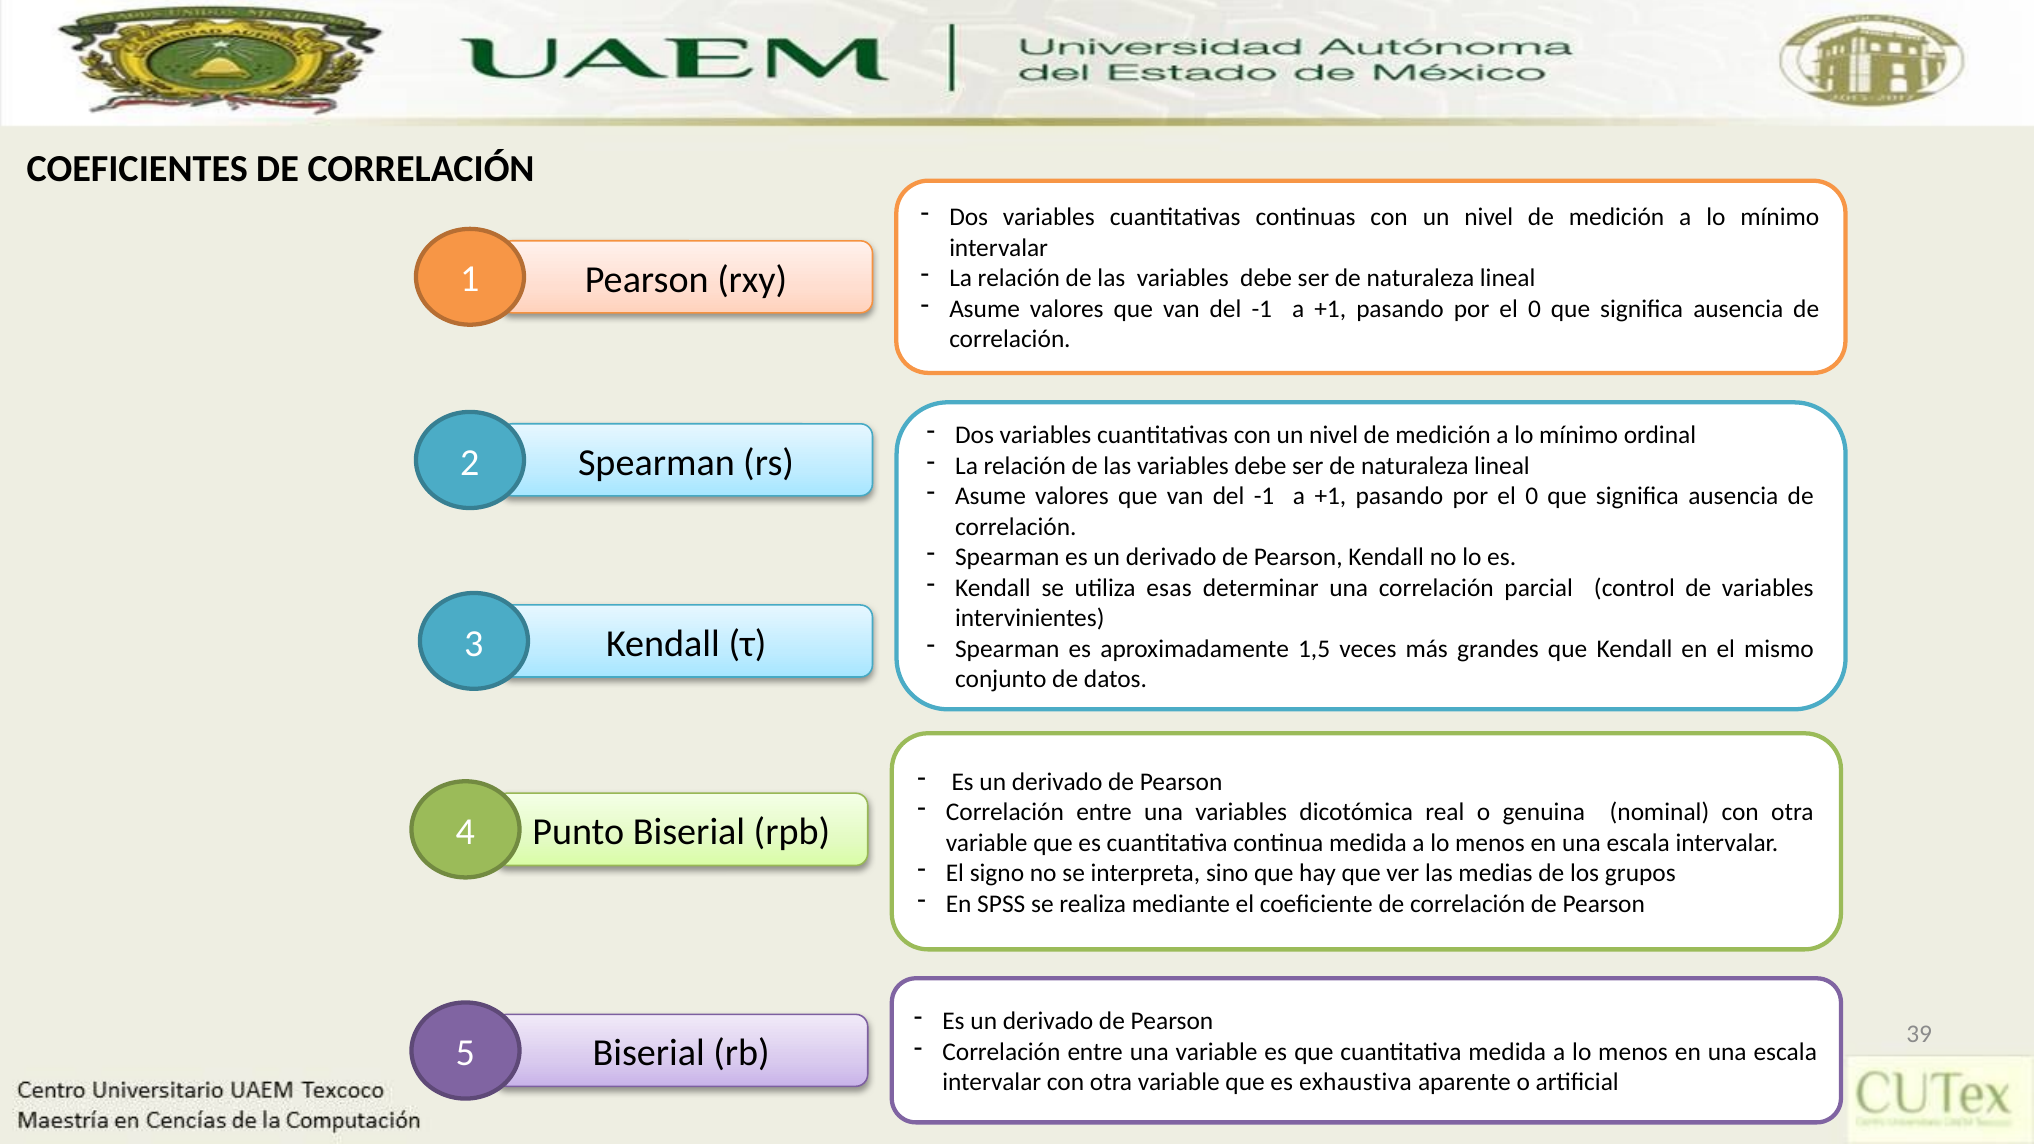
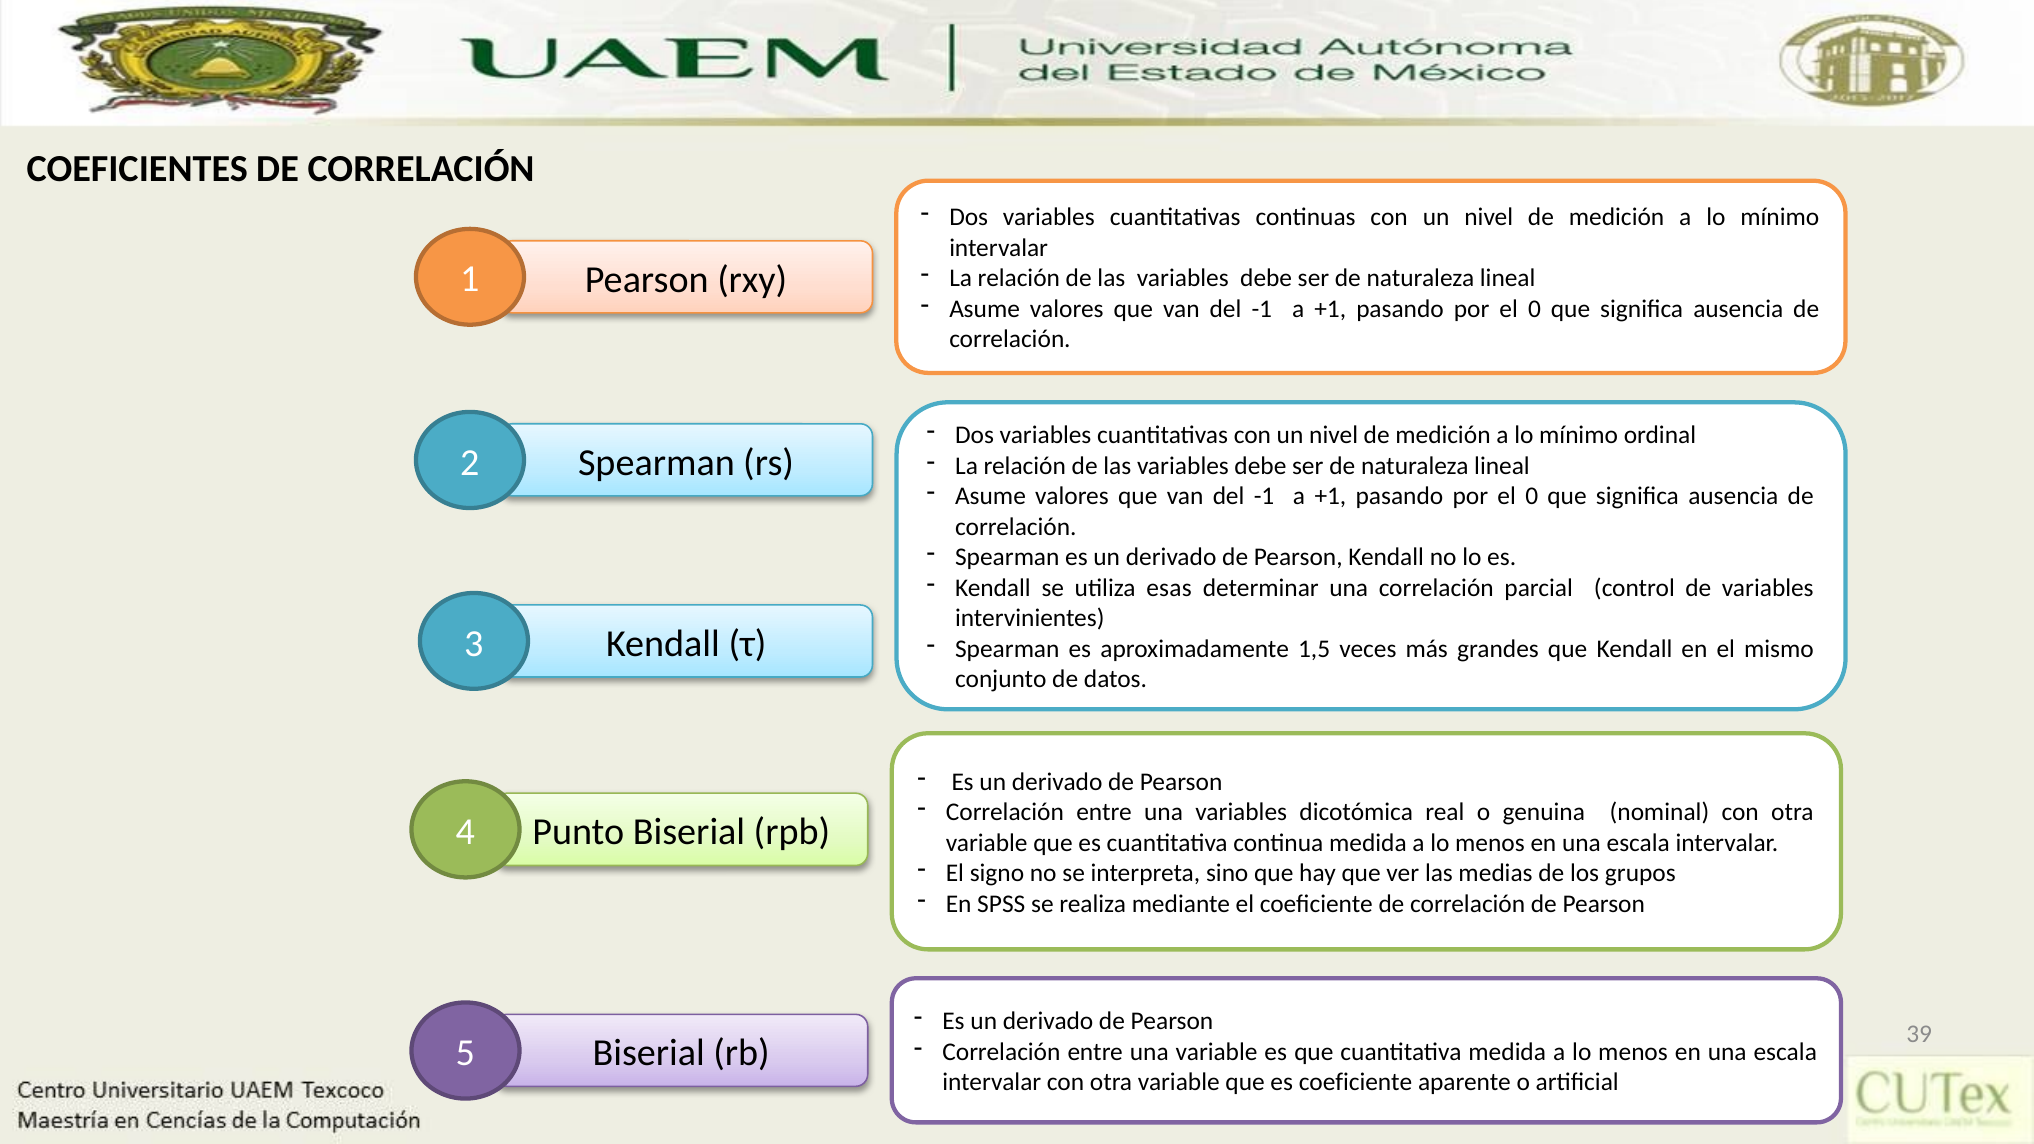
es exhaustiva: exhaustiva -> coeficiente (1356, 1083)
